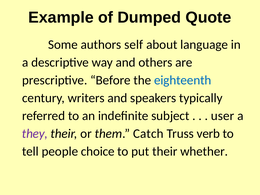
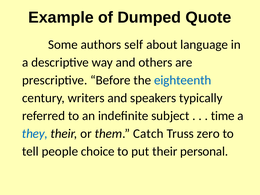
user: user -> time (223, 116)
they colour: purple -> blue (35, 134)
verb: verb -> zero (208, 134)
whether: whether -> personal (204, 151)
